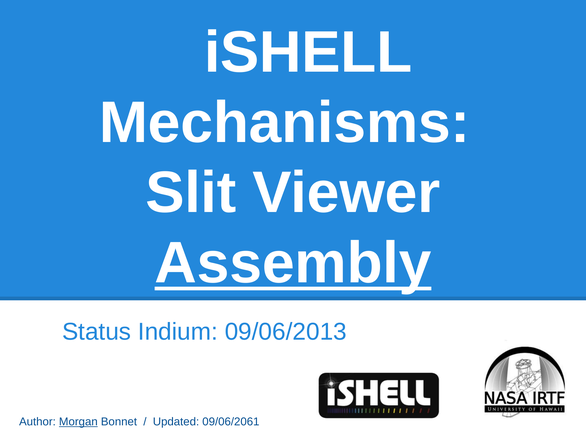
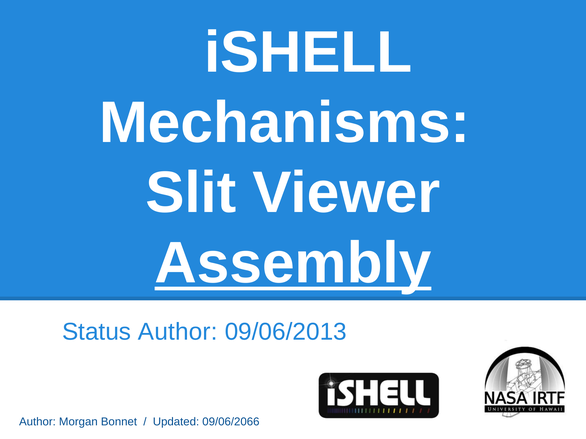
Status Indium: Indium -> Author (178, 332)
Morgan underline: present -> none (78, 422)
09/06/2061: 09/06/2061 -> 09/06/2066 (231, 422)
